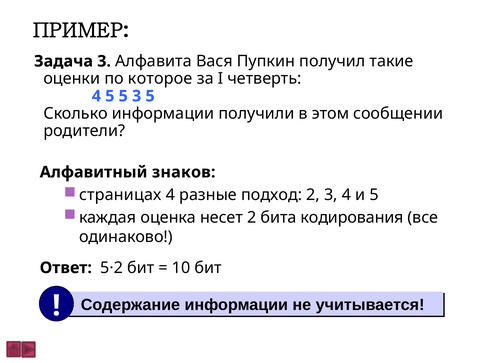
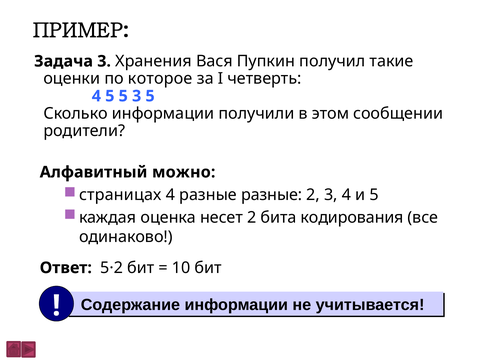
Алфавита: Алфавита -> Хранения (153, 61)
знаков: знаков -> можно (184, 172)
разные подход: подход -> разные (272, 195)
